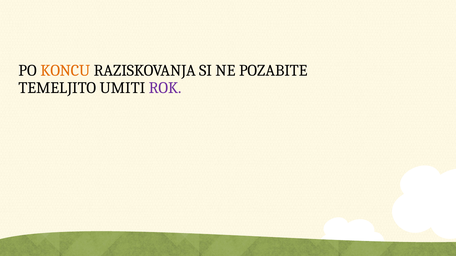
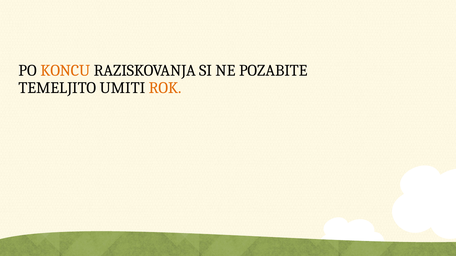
ROK colour: purple -> orange (165, 88)
